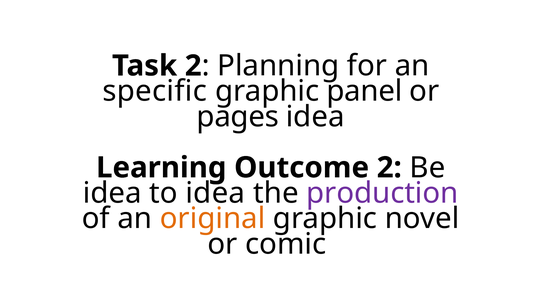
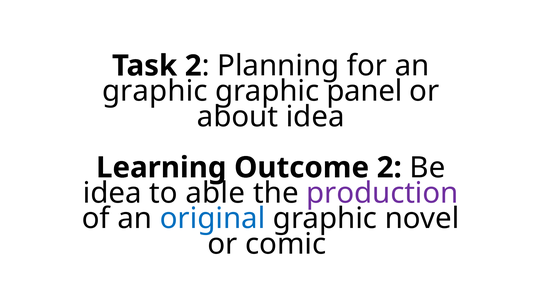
specific: specific -> graphic (155, 91)
pages: pages -> about (238, 117)
to idea: idea -> able (215, 193)
original colour: orange -> blue (213, 219)
